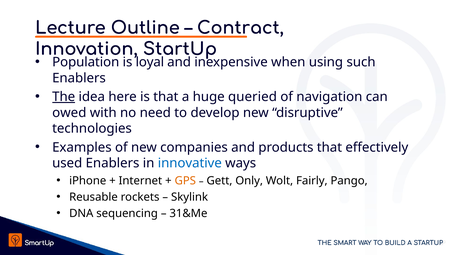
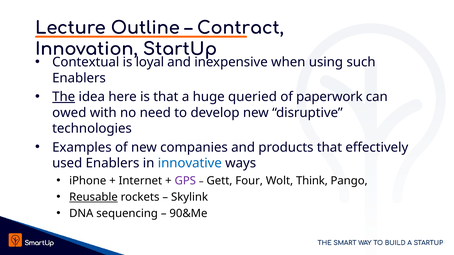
Population: Population -> Contextual (86, 62)
navigation: navigation -> paperwork (329, 97)
GPS colour: orange -> purple (185, 181)
Only: Only -> Four (249, 181)
Fairly: Fairly -> Think (312, 181)
Reusable underline: none -> present (93, 197)
31&Me: 31&Me -> 90&Me (188, 214)
